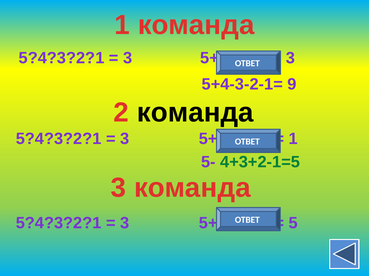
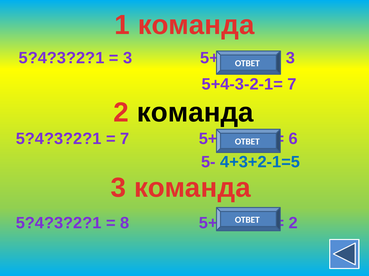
5+4-3-2-1= 9: 9 -> 7 (292, 84)
3: 3 -> 7 (125, 139)
1: 1 -> 6 (293, 139)
4+3+2-1=5 colour: green -> blue (260, 162)
3: 3 -> 8 (125, 223)
5: 5 -> 2 (293, 223)
